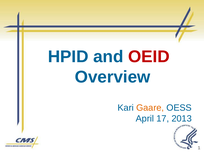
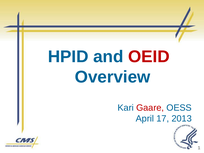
Gaare colour: orange -> red (150, 108)
